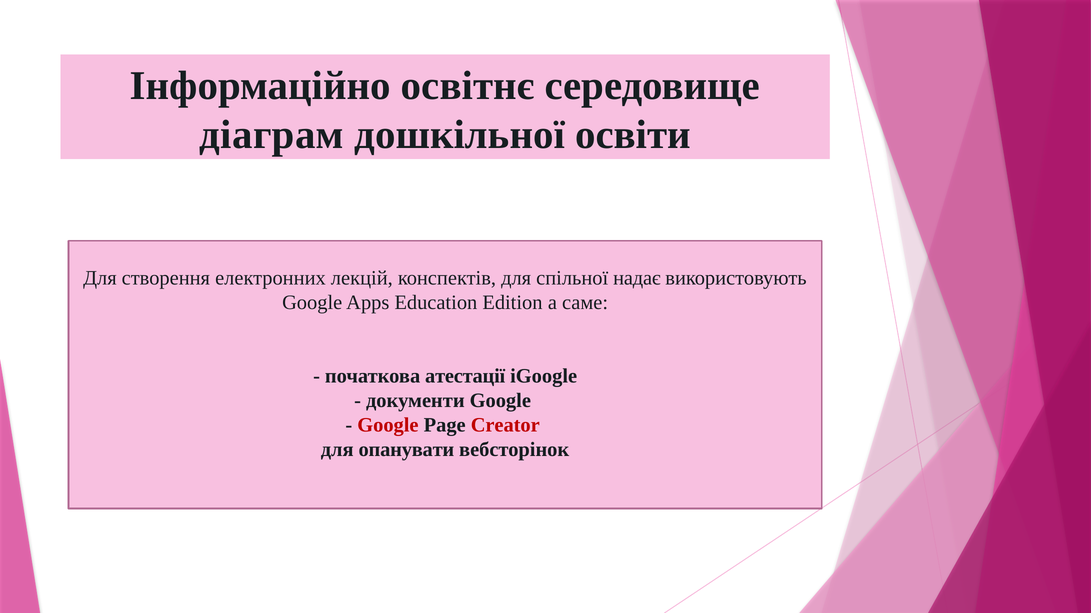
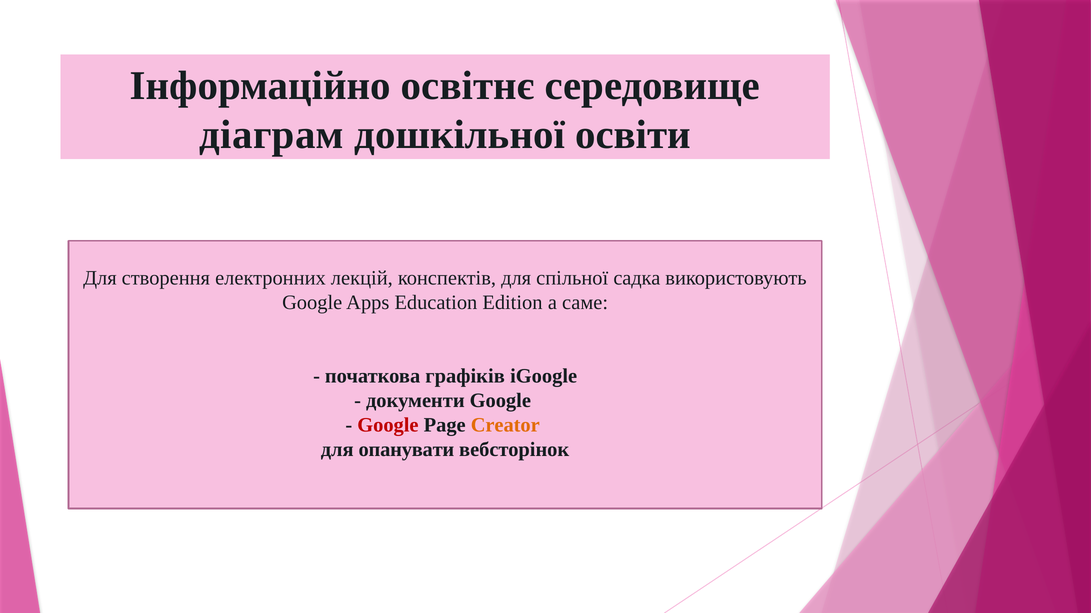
надає: надає -> садка (637, 278)
атестації: атестації -> графіків (465, 377)
Creator colour: red -> orange (505, 426)
